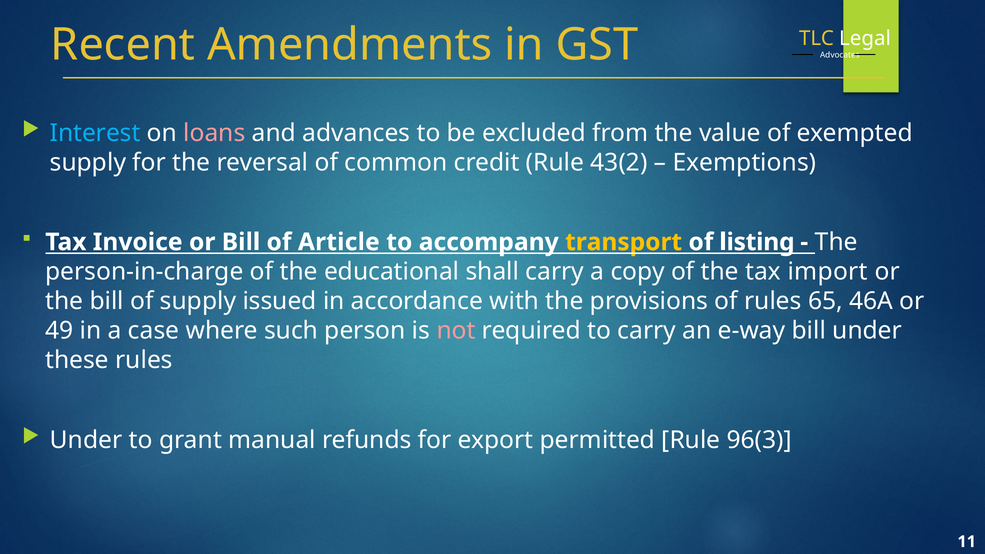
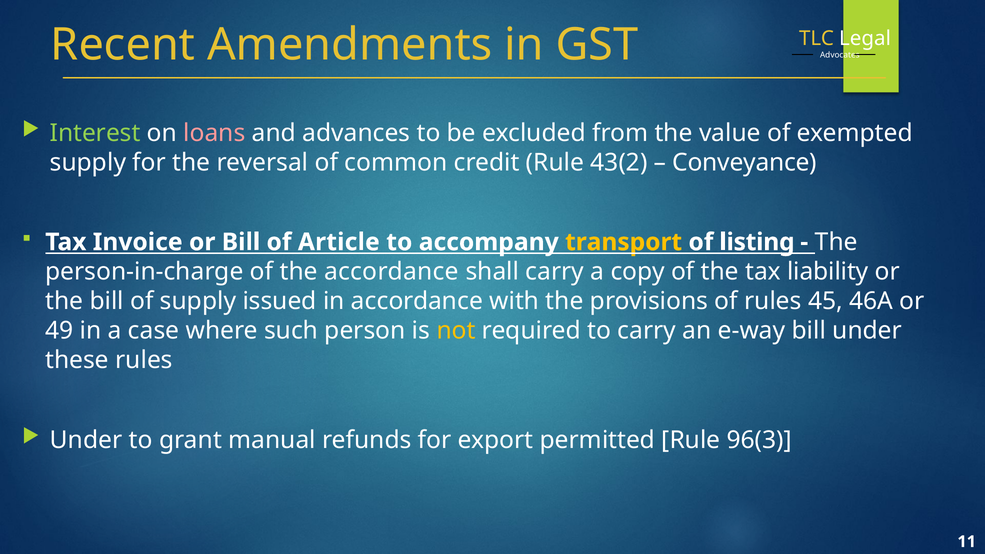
Interest colour: light blue -> light green (95, 133)
Exemptions: Exemptions -> Conveyance (745, 163)
the educational: educational -> accordance (391, 272)
import: import -> liability (828, 272)
65: 65 -> 45 (825, 301)
not colour: pink -> yellow (456, 331)
